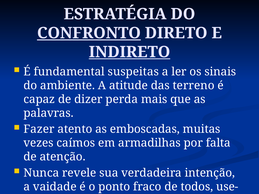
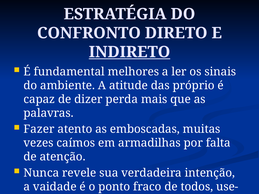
CONFRONTO underline: present -> none (89, 33)
suspeitas: suspeitas -> melhores (133, 72)
terreno: terreno -> próprio (194, 86)
